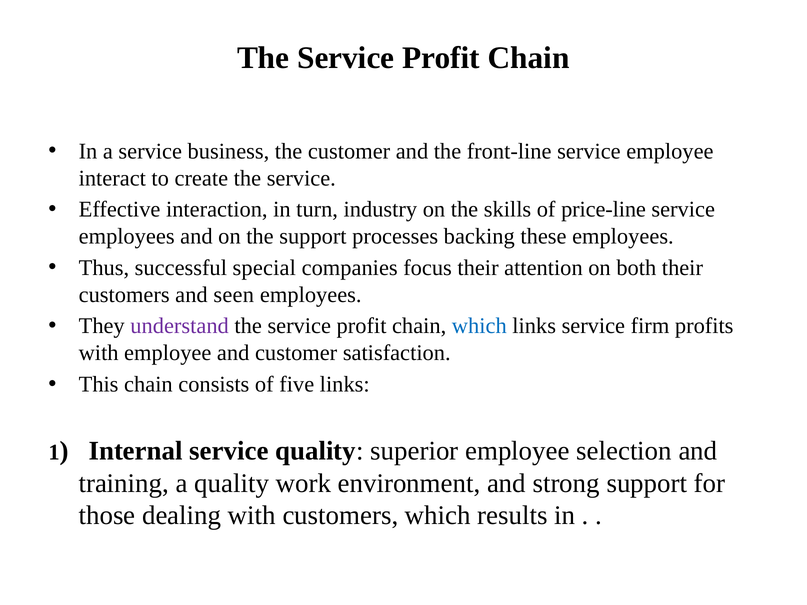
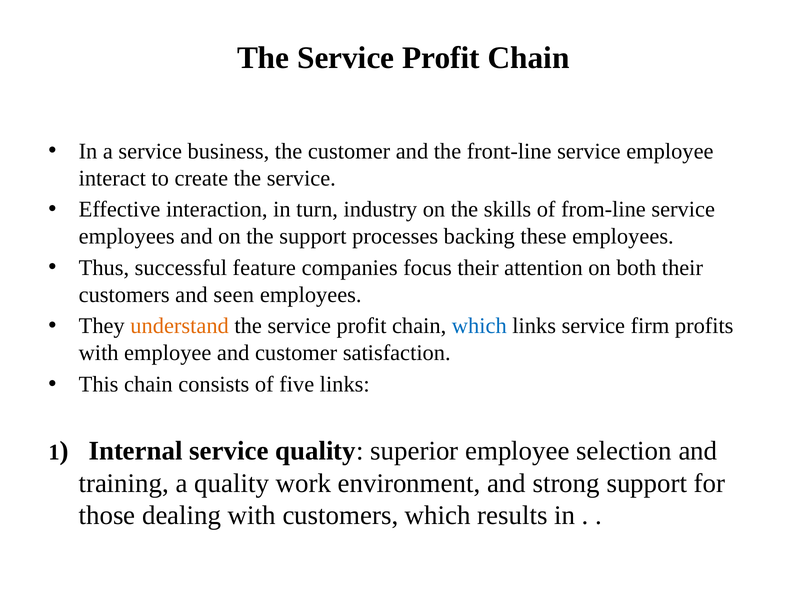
price-line: price-line -> from-line (603, 210)
special: special -> feature (264, 268)
understand colour: purple -> orange (180, 326)
